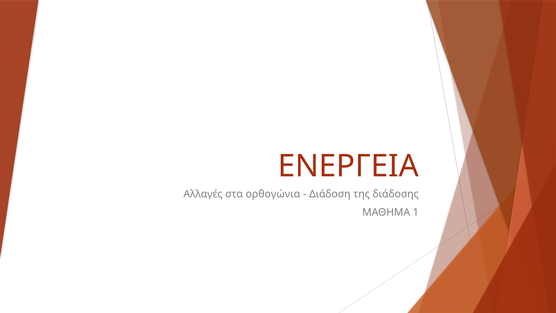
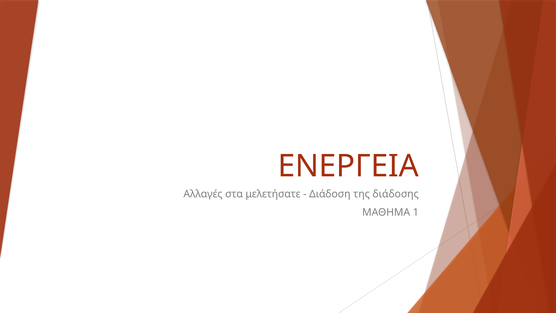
ορθογώνια: ορθογώνια -> μελετήσατε (273, 194)
